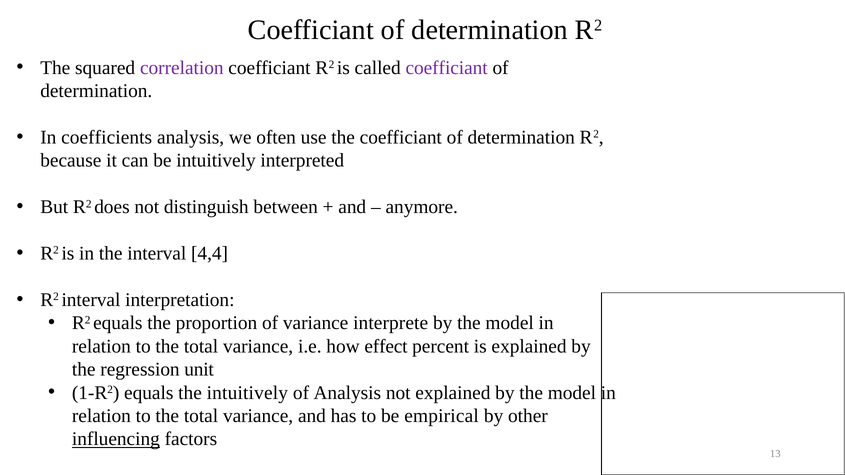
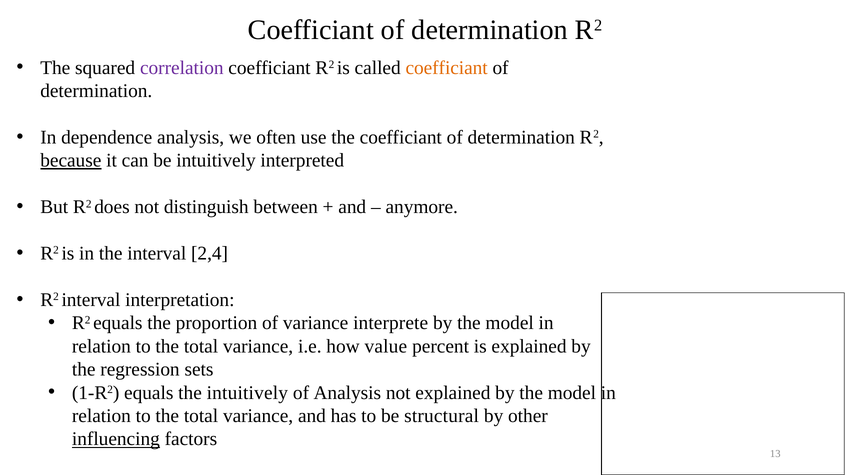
coefficiant colour: purple -> orange (447, 68)
coefficients: coefficients -> dependence (107, 137)
because underline: none -> present (71, 161)
4,4: 4,4 -> 2,4 (210, 254)
effect: effect -> value (386, 346)
unit: unit -> sets (199, 370)
empirical: empirical -> structural (442, 416)
